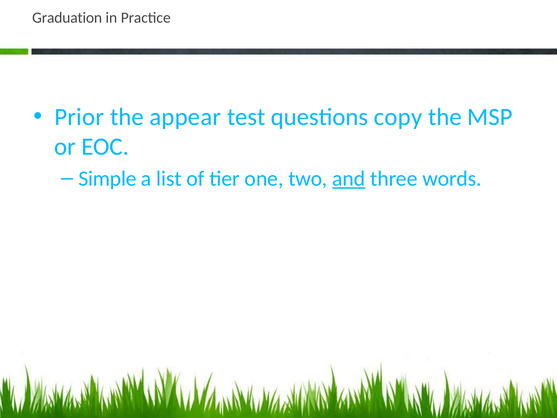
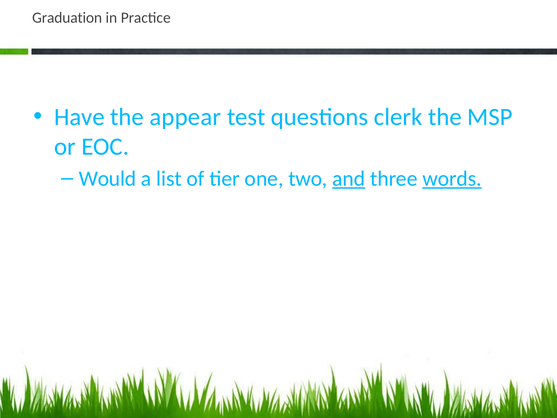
Prior: Prior -> Have (79, 117)
copy: copy -> clerk (398, 117)
Simple: Simple -> Would (108, 179)
words underline: none -> present (452, 179)
